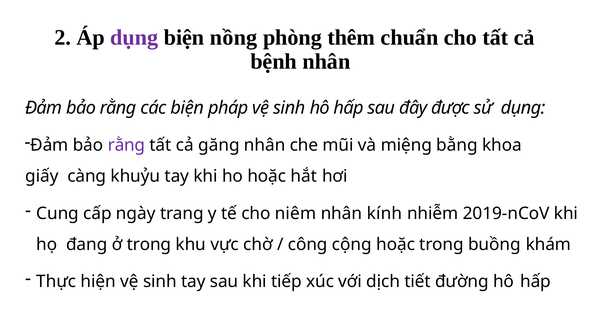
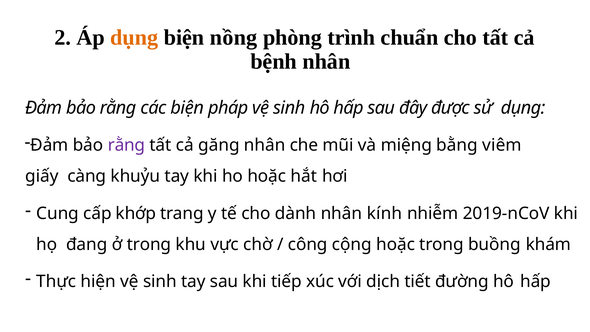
dụng colour: purple -> orange (134, 38)
thêm: thêm -> trình (351, 38)
khoa: khoa -> viêm (502, 145)
ngày: ngày -> khớp (136, 213)
niêm: niêm -> dành (296, 213)
